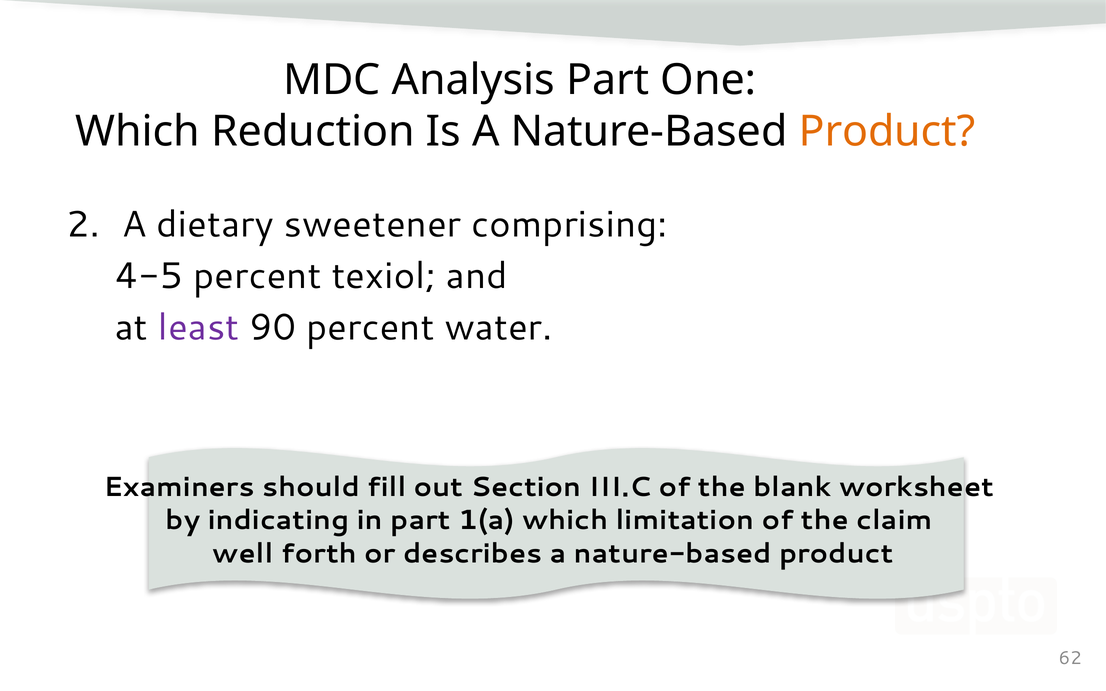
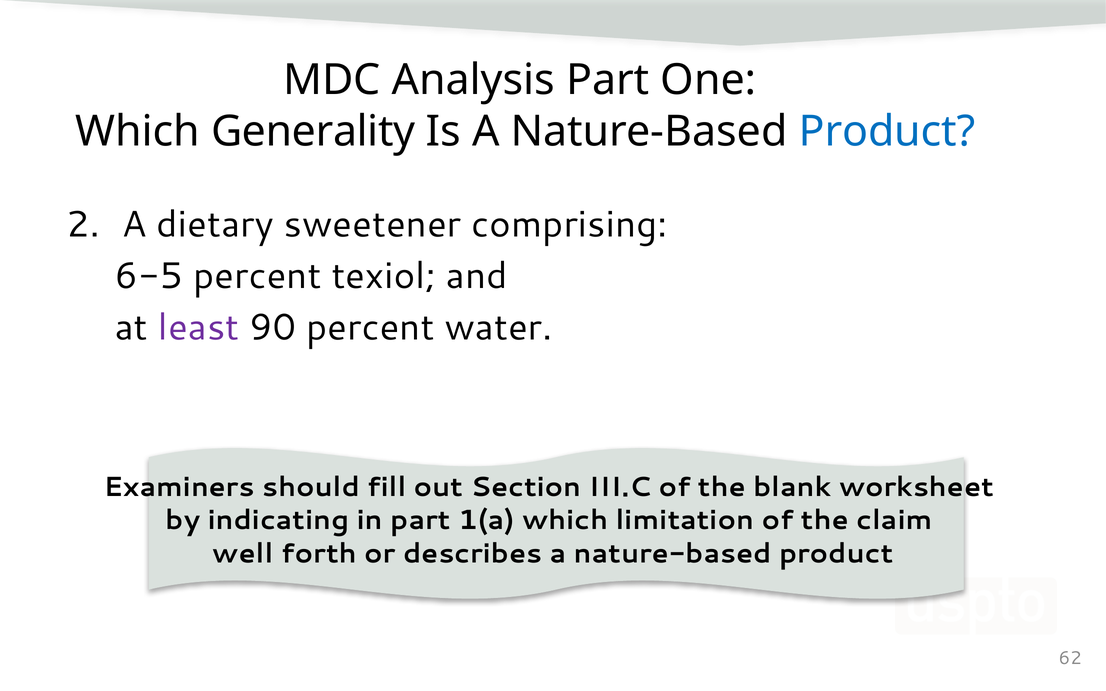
Reduction: Reduction -> Generality (313, 132)
Product colour: orange -> blue (887, 132)
4-5: 4-5 -> 6-5 (149, 276)
